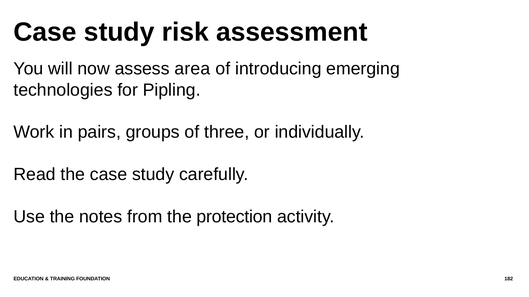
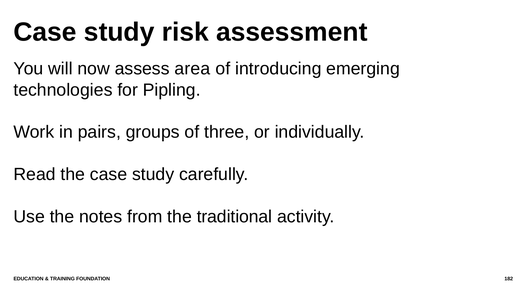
protection: protection -> traditional (234, 217)
